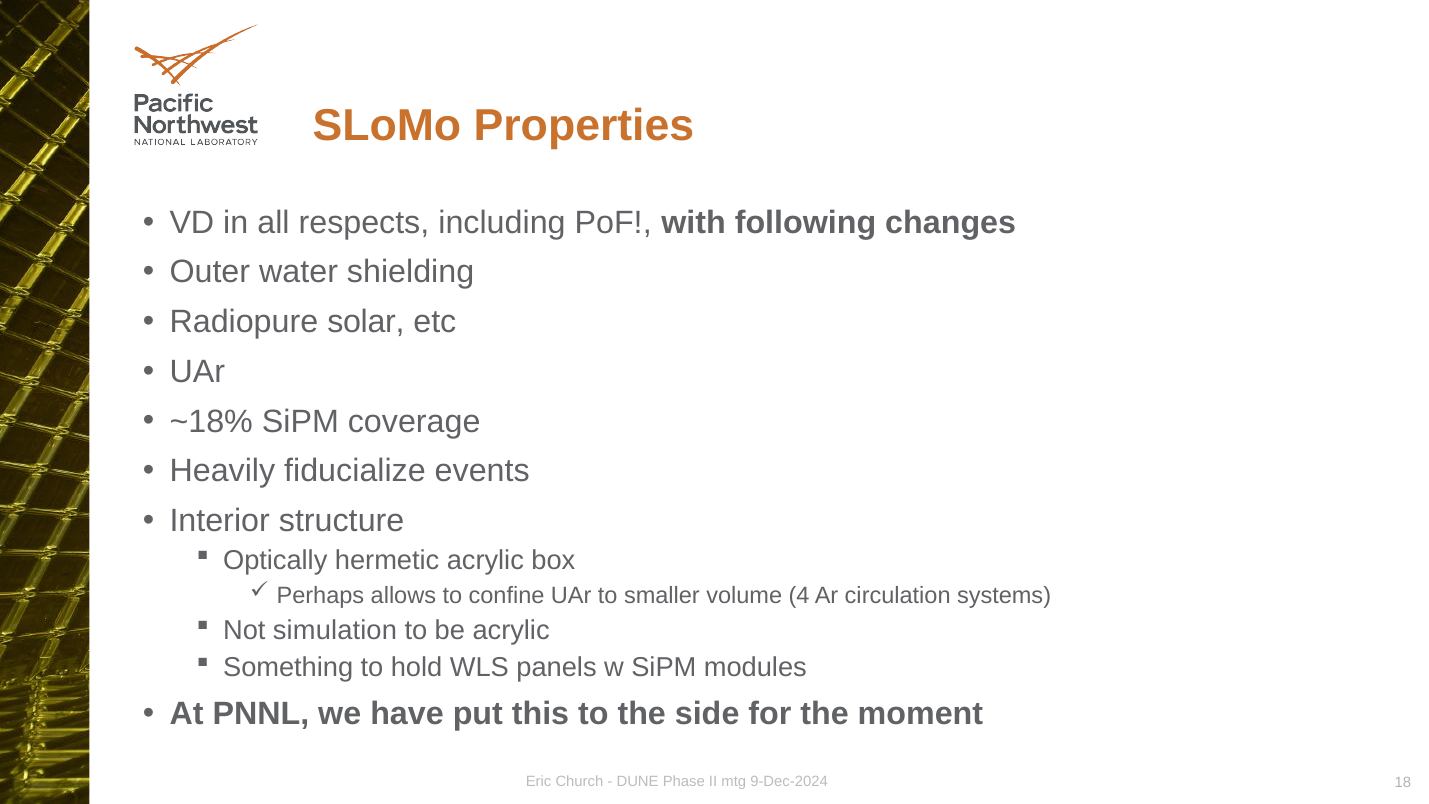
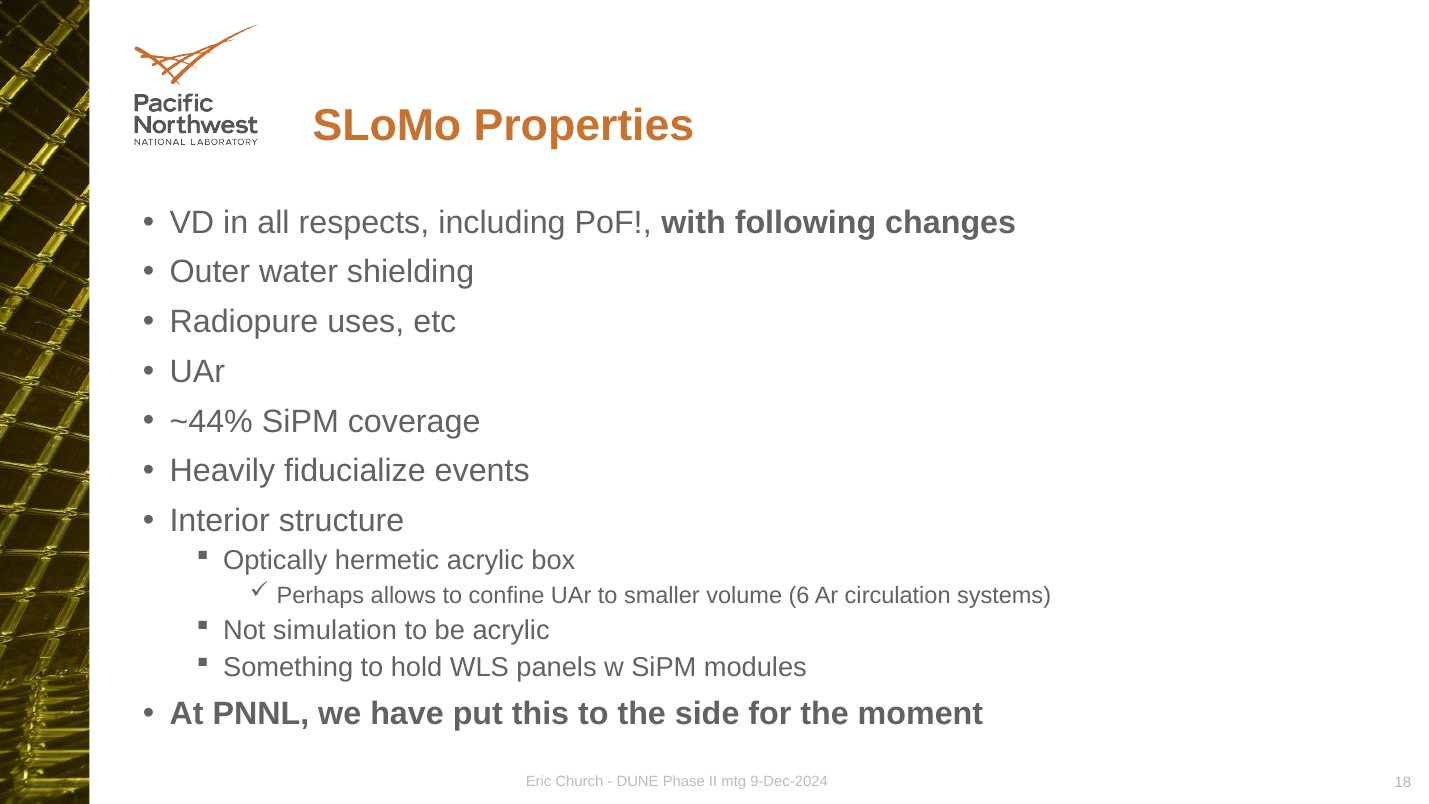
solar: solar -> uses (366, 322)
~18%: ~18% -> ~44% (211, 421)
4: 4 -> 6 (799, 595)
